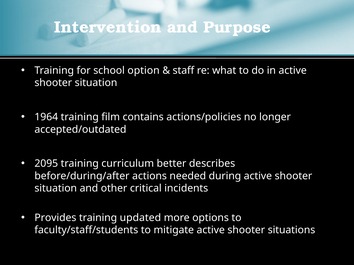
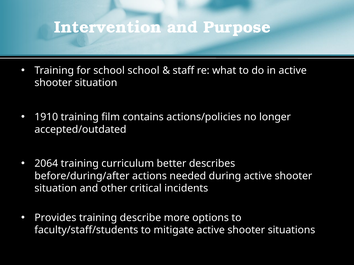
school option: option -> school (144, 71)
1964: 1964 -> 1910 (46, 117)
2095: 2095 -> 2064 (46, 164)
updated: updated -> describe (140, 218)
